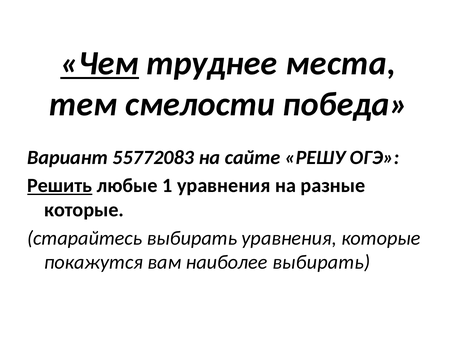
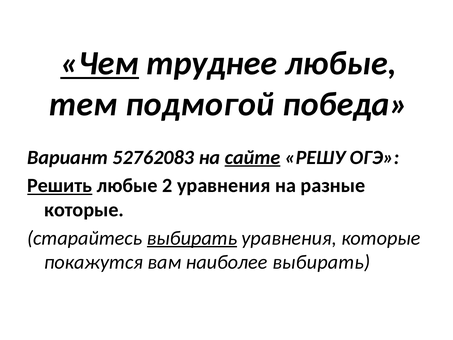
труднее места: места -> любые (341, 63)
смелости: смелости -> подмогой (200, 104)
55772083: 55772083 -> 52762083 (153, 157)
сайте underline: none -> present (253, 157)
1: 1 -> 2 (167, 186)
выбирать underline: none -> present (192, 238)
